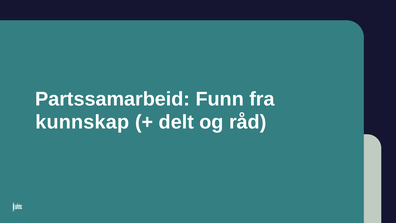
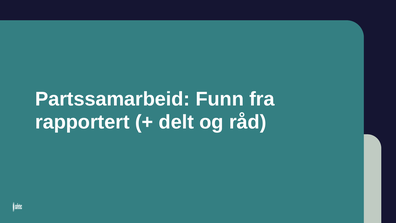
kunnskap: kunnskap -> rapportert (82, 122)
